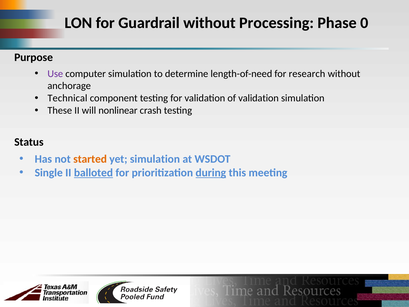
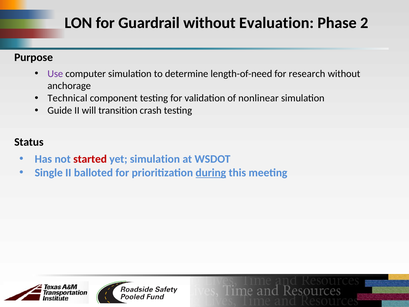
Processing: Processing -> Evaluation (277, 23)
0: 0 -> 2 (364, 23)
of validation: validation -> nonlinear (258, 98)
These: These -> Guide (60, 110)
nonlinear: nonlinear -> transition (118, 110)
started colour: orange -> red (90, 159)
balloted underline: present -> none (93, 173)
